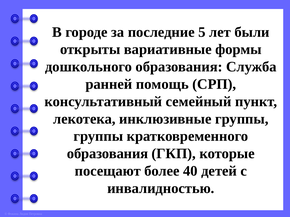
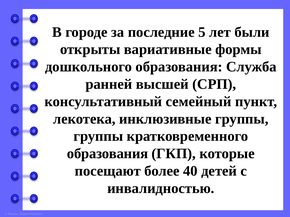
помощь: помощь -> высшей (162, 84)
